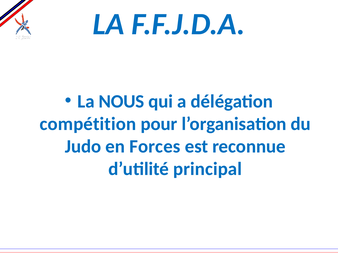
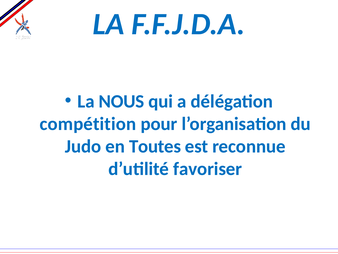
Forces: Forces -> Toutes (155, 146)
principal: principal -> favoriser (208, 169)
